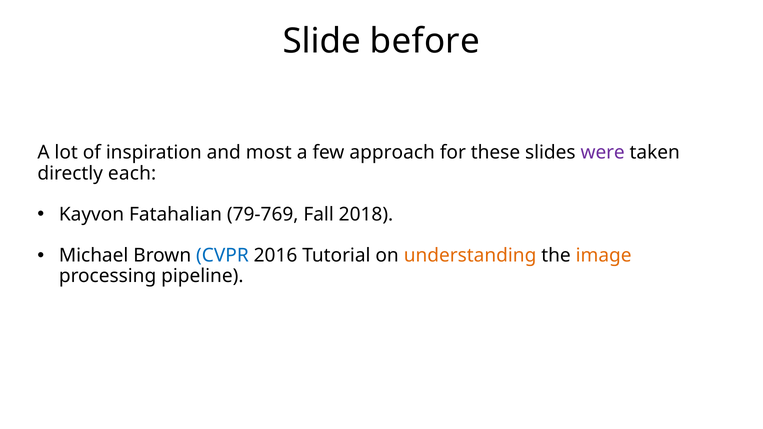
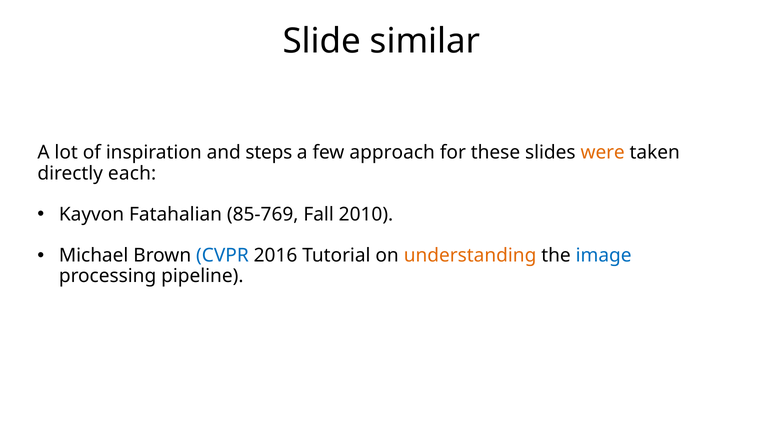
before: before -> similar (425, 41)
most: most -> steps (269, 153)
were colour: purple -> orange (603, 153)
79-769: 79-769 -> 85-769 (263, 214)
2018: 2018 -> 2010 (366, 214)
image colour: orange -> blue (604, 256)
